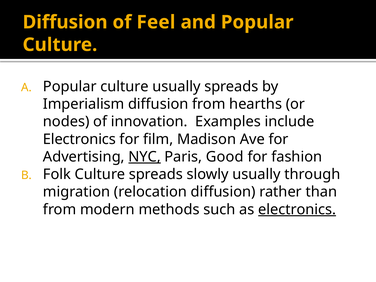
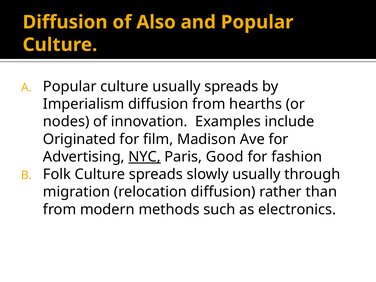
Feel: Feel -> Also (156, 22)
Electronics: Electronics -> Originated (79, 139)
electronics underline: present -> none (297, 209)
